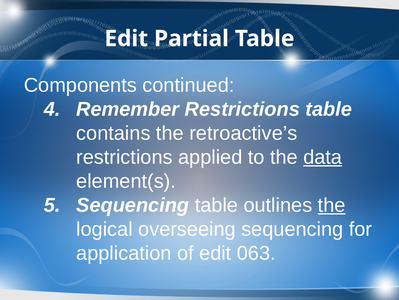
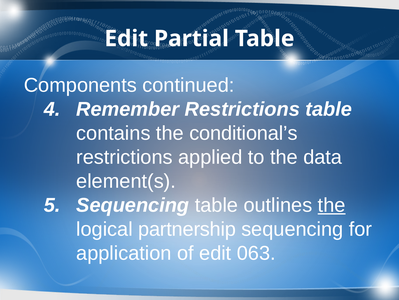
retroactive’s: retroactive’s -> conditional’s (243, 133)
data underline: present -> none (323, 157)
overseeing: overseeing -> partnership (187, 229)
